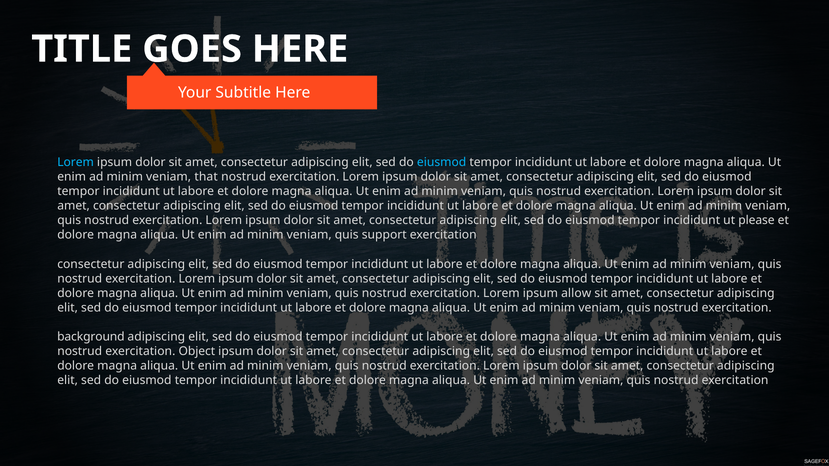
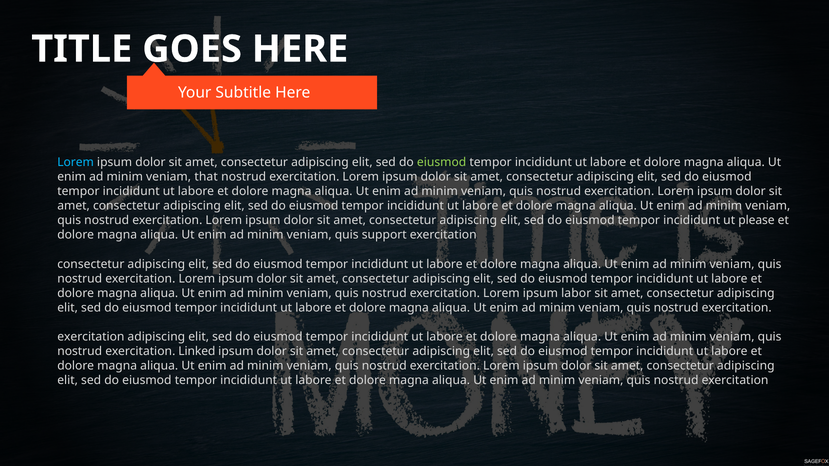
eiusmod colour: light blue -> light green (442, 163)
allow: allow -> labor (576, 293)
background: background -> exercitation (91, 337)
Object: Object -> Linked (197, 351)
